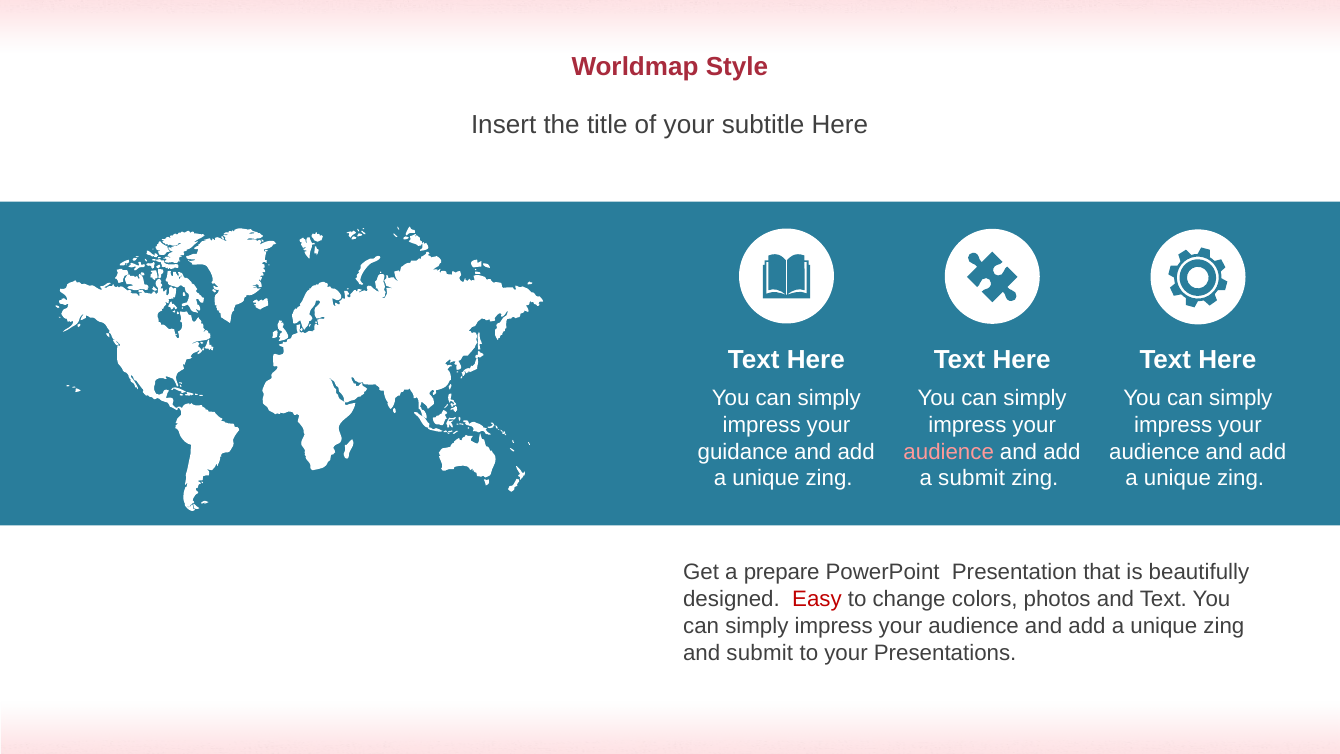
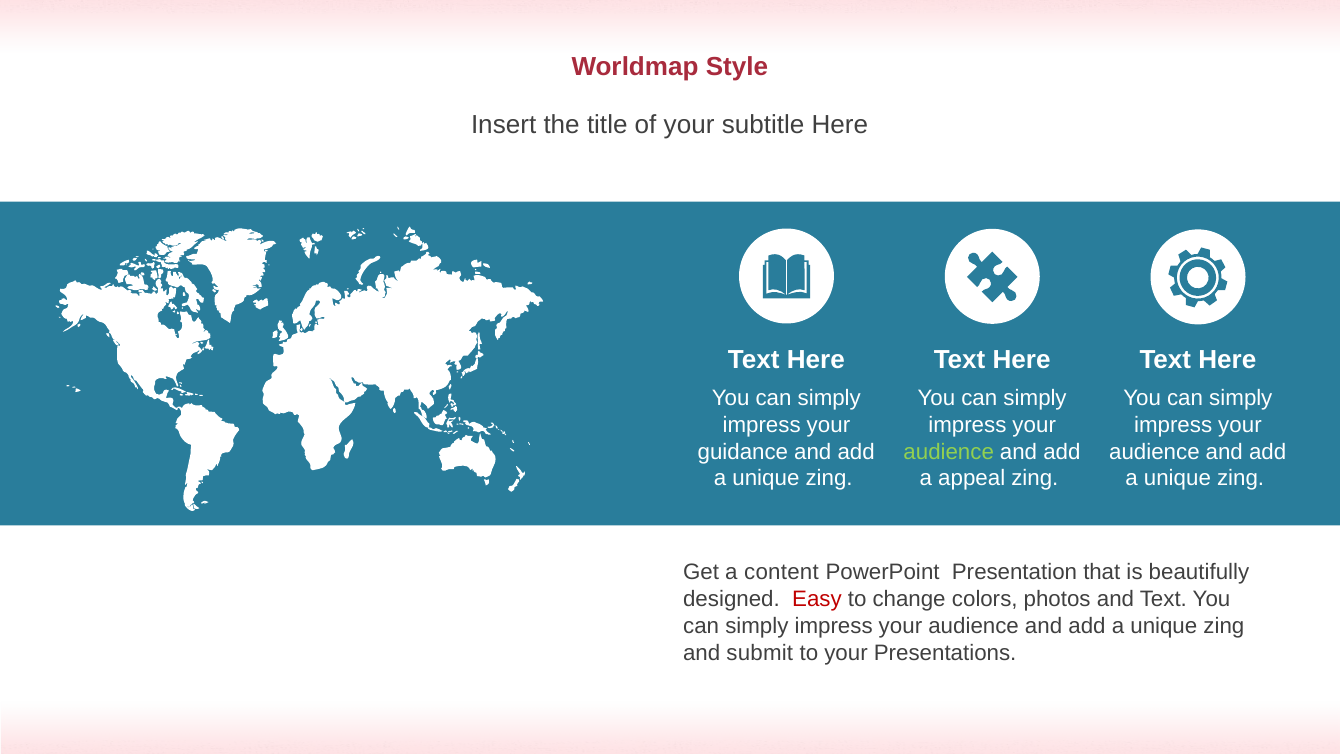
audience colour: pink -> light green (949, 452)
a submit: submit -> appeal (972, 478)
prepare: prepare -> content (781, 572)
